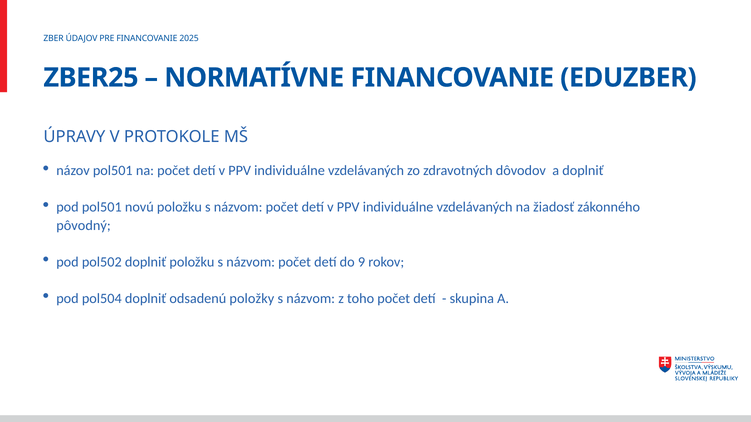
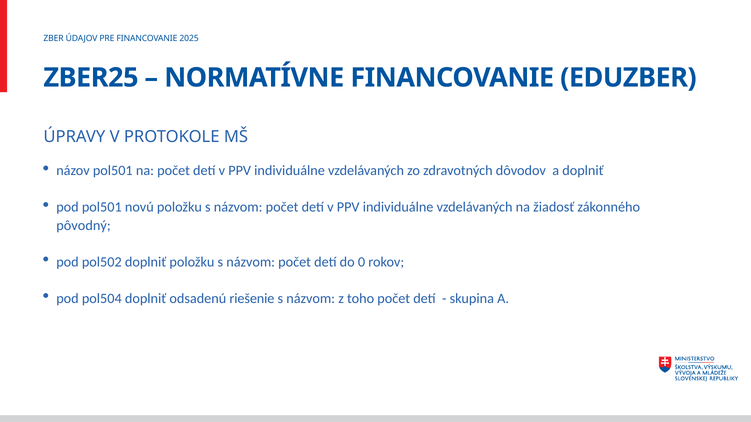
9: 9 -> 0 (362, 262)
položky: položky -> riešenie (252, 299)
